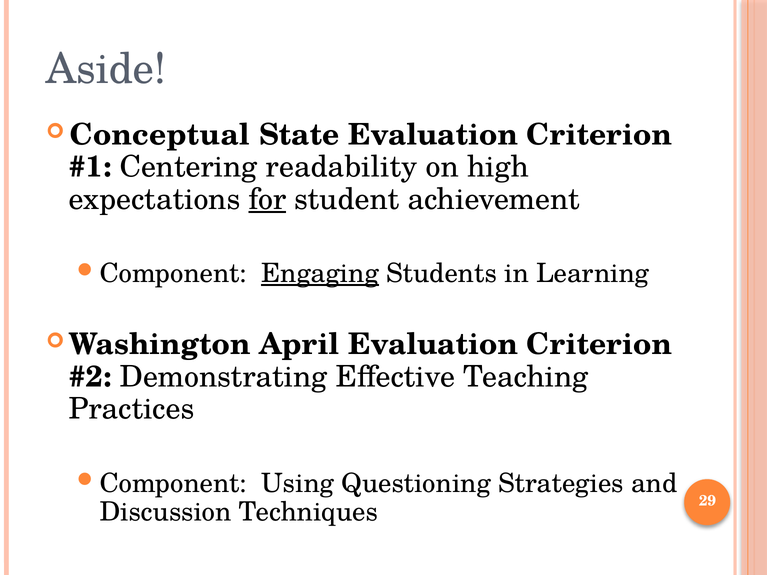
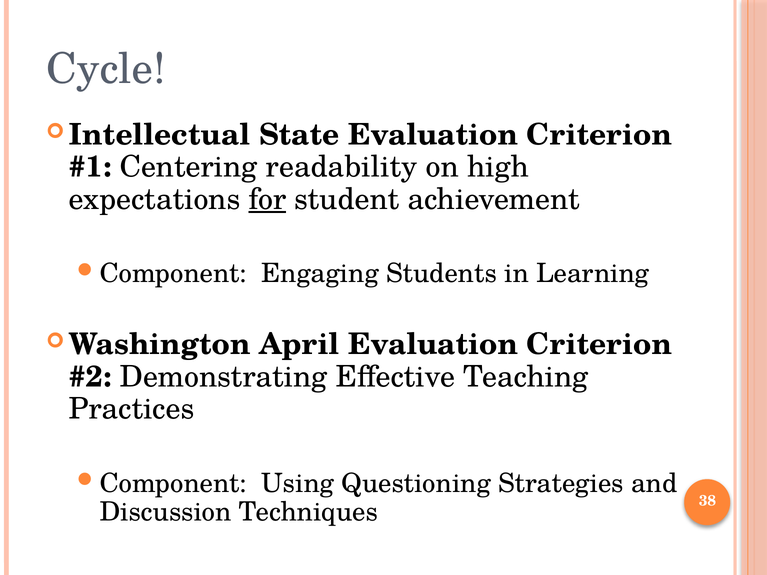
Aside: Aside -> Cycle (106, 69)
Conceptual: Conceptual -> Intellectual (160, 135)
Engaging underline: present -> none (320, 274)
29: 29 -> 38 (707, 501)
